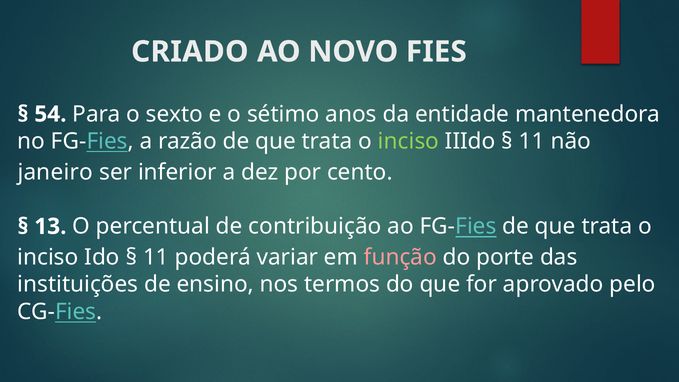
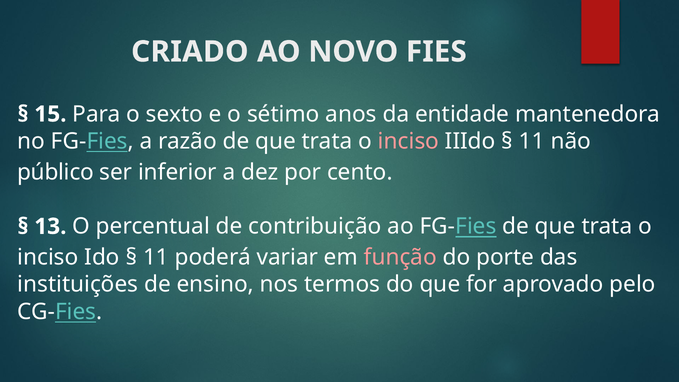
54: 54 -> 15 (50, 114)
inciso colour: light green -> pink (409, 141)
janeiro: janeiro -> público (55, 172)
